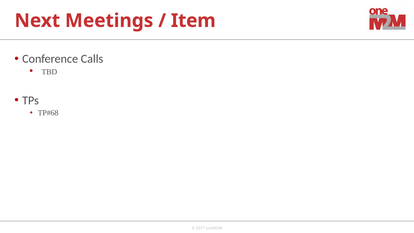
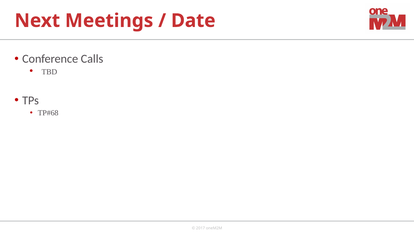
Item: Item -> Date (193, 21)
